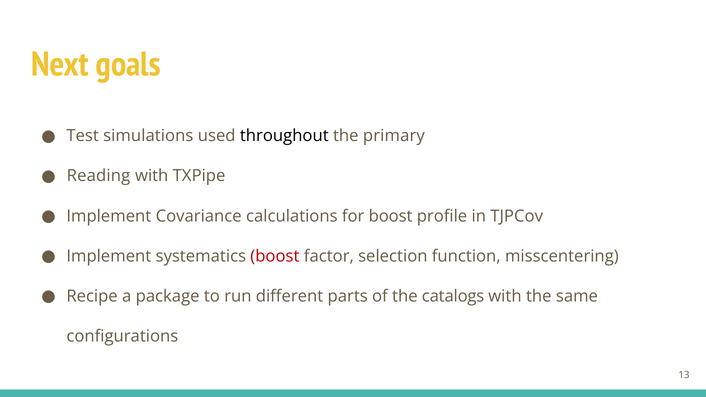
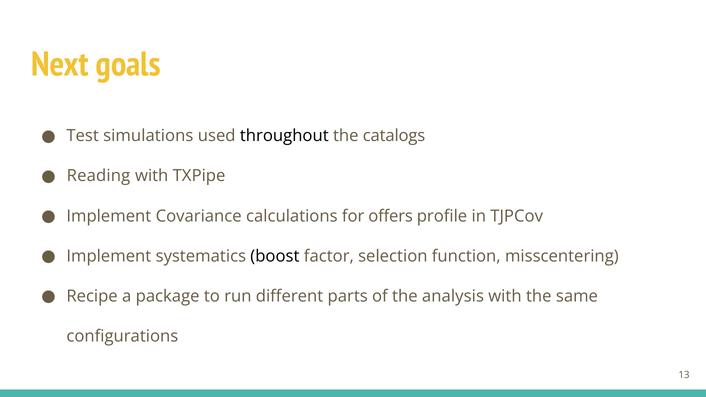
primary: primary -> catalogs (394, 136)
for boost: boost -> offers (391, 216)
boost colour: red -> black (275, 256)
catalogs: catalogs -> analysis (453, 296)
